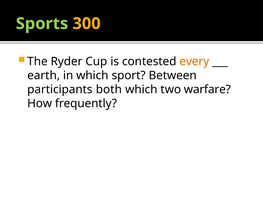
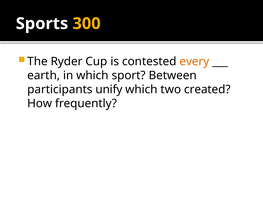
Sports colour: light green -> white (42, 24)
both: both -> unify (109, 90)
warfare: warfare -> created (207, 90)
